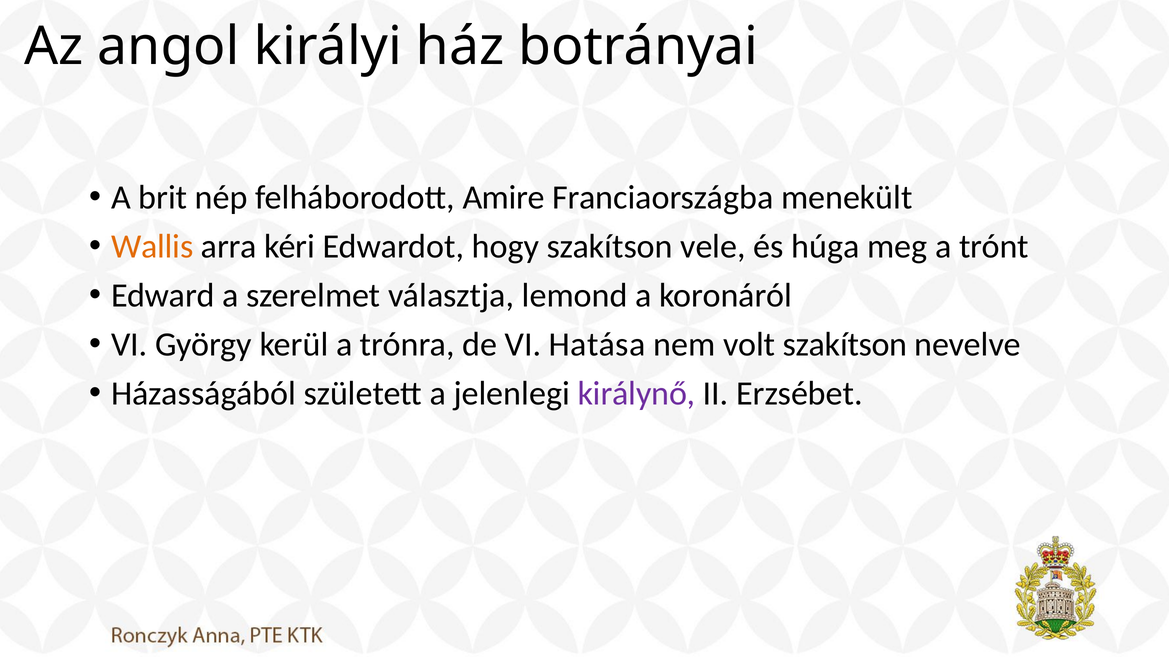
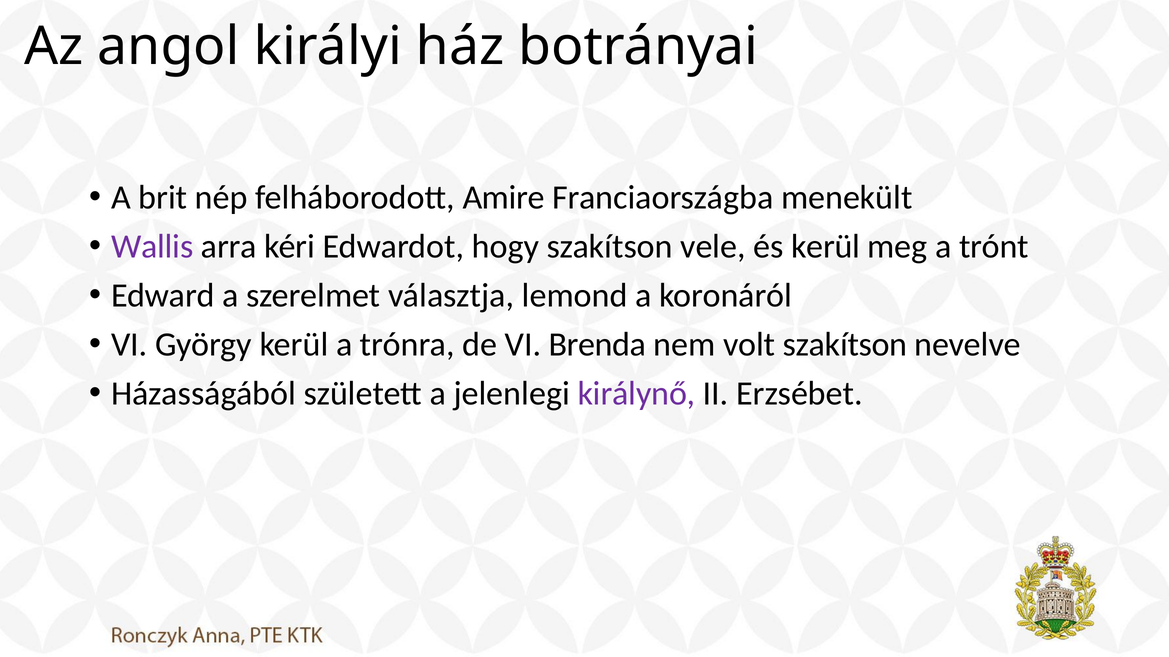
Wallis colour: orange -> purple (152, 247)
és húga: húga -> kerül (826, 247)
Hatása: Hatása -> Brenda (597, 345)
